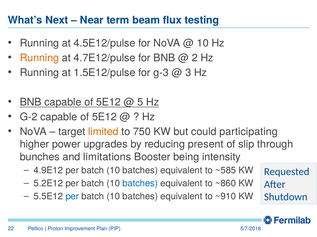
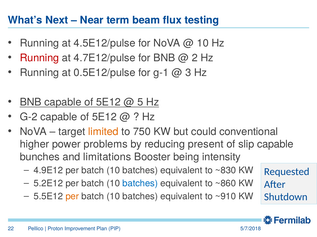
Running colour: orange -> red (39, 58)
1.5E12/pulse: 1.5E12/pulse -> 0.5E12/pulse (105, 73)
g-3: g-3 -> g-1 (161, 73)
participating: participating -> conventional (249, 132)
upgrades: upgrades -> problems (106, 145)
slip through: through -> capable (275, 145)
~585: ~585 -> ~830 (226, 171)
per colour: blue -> orange (72, 197)
